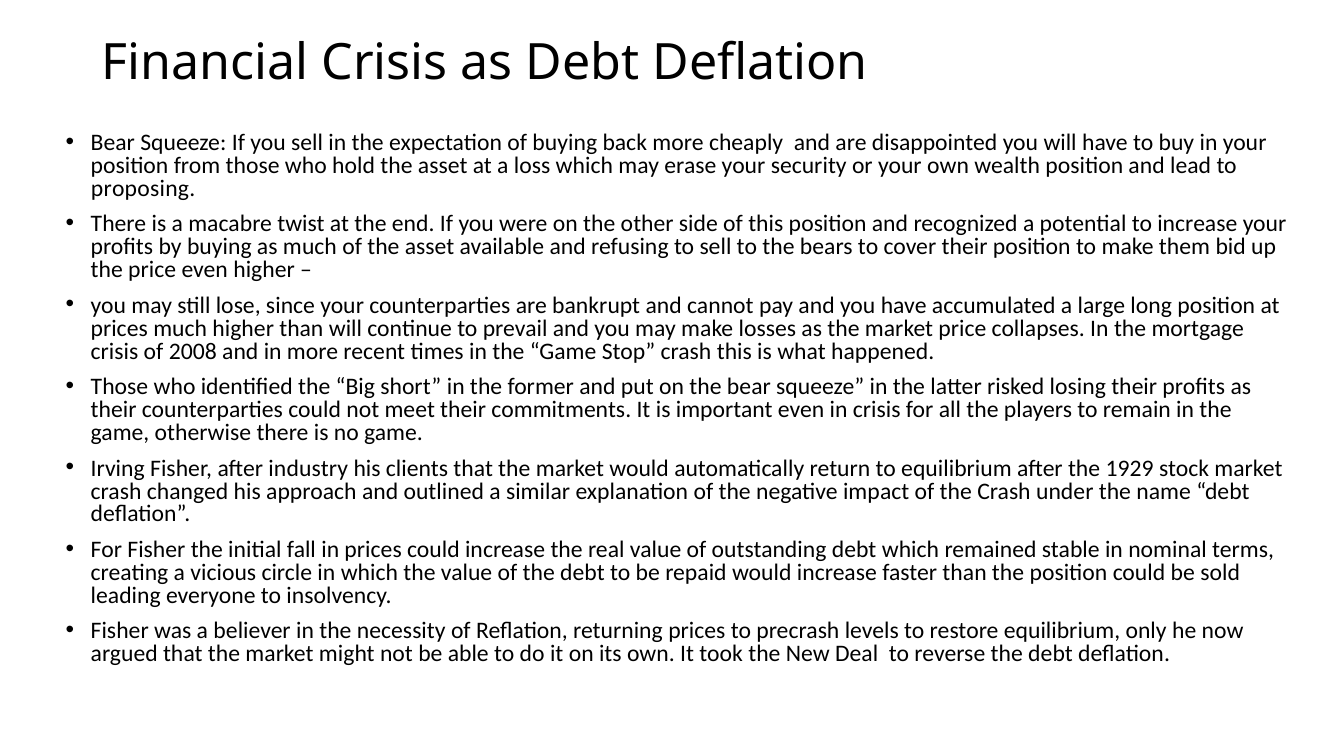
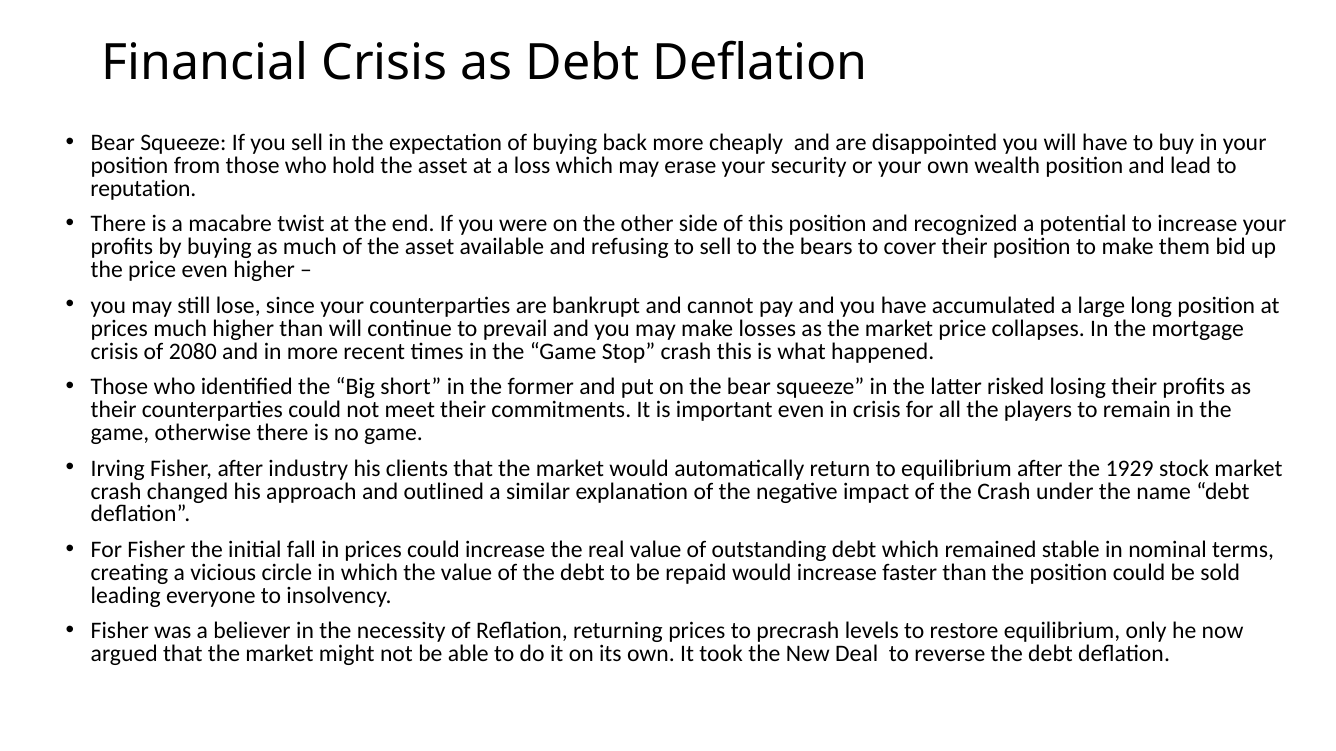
proposing: proposing -> reputation (143, 189)
2008: 2008 -> 2080 (193, 352)
